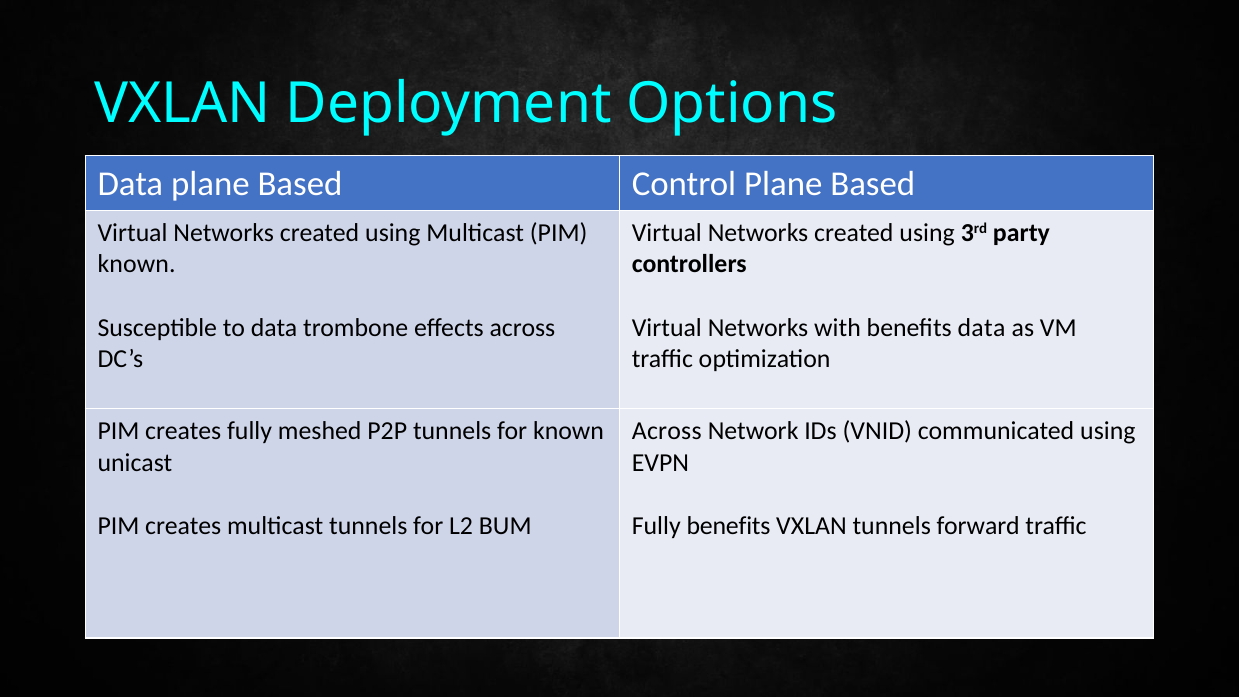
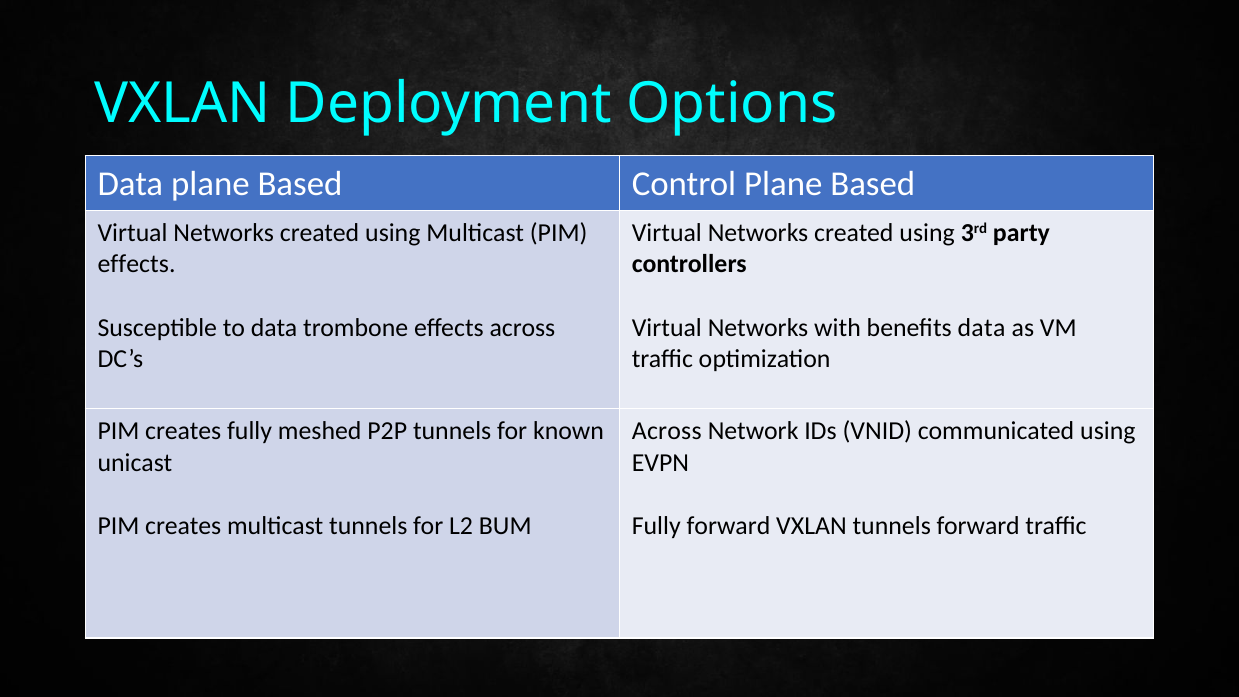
known: known -> effects (137, 264)
Fully benefits: benefits -> forward (728, 526)
